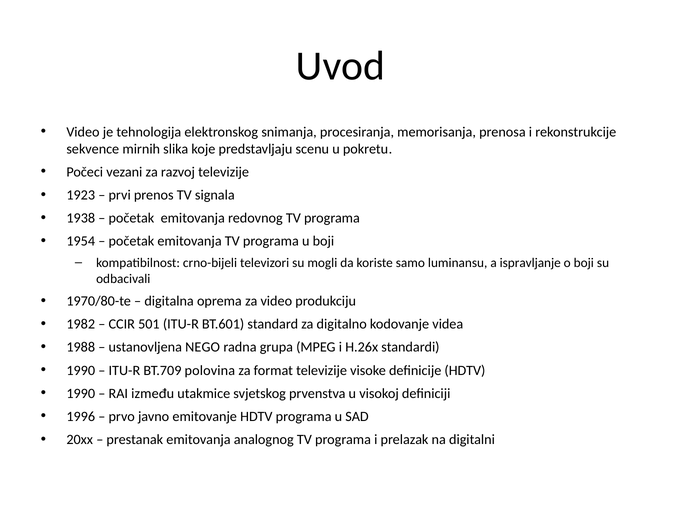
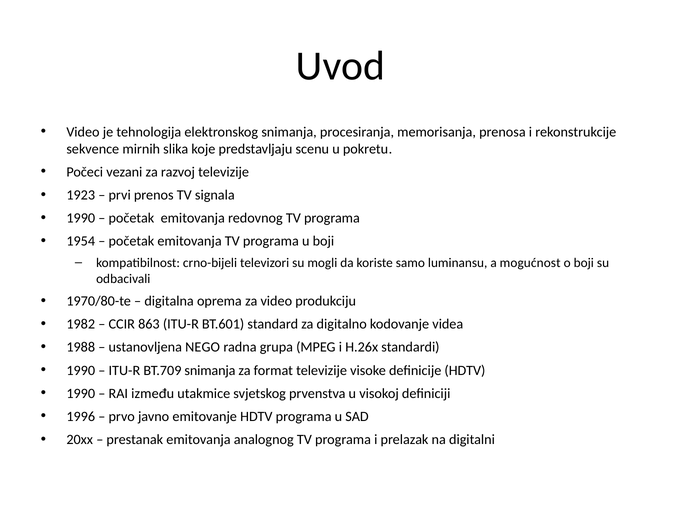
1938: 1938 -> 1990 (81, 218)
ispravljanje: ispravljanje -> mogućnost (530, 263)
501: 501 -> 863 (149, 325)
BT.709 polovina: polovina -> snimanja (210, 371)
